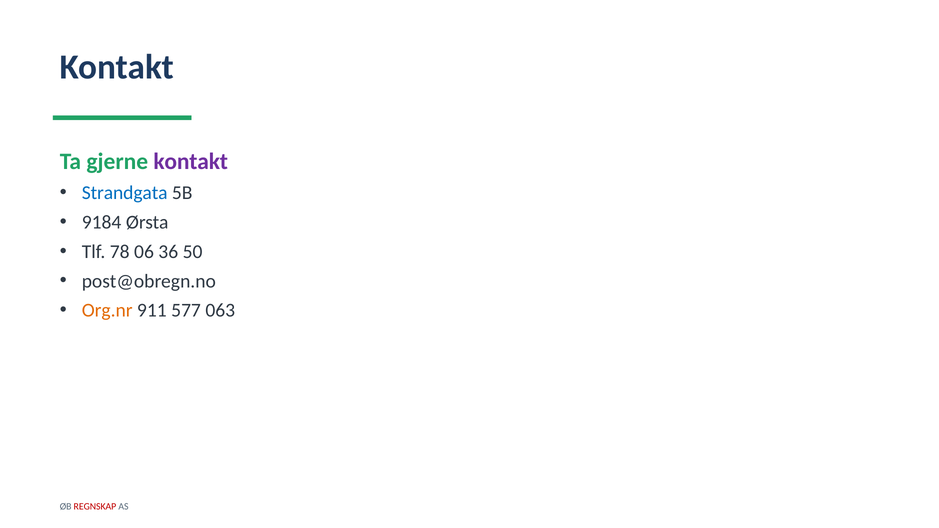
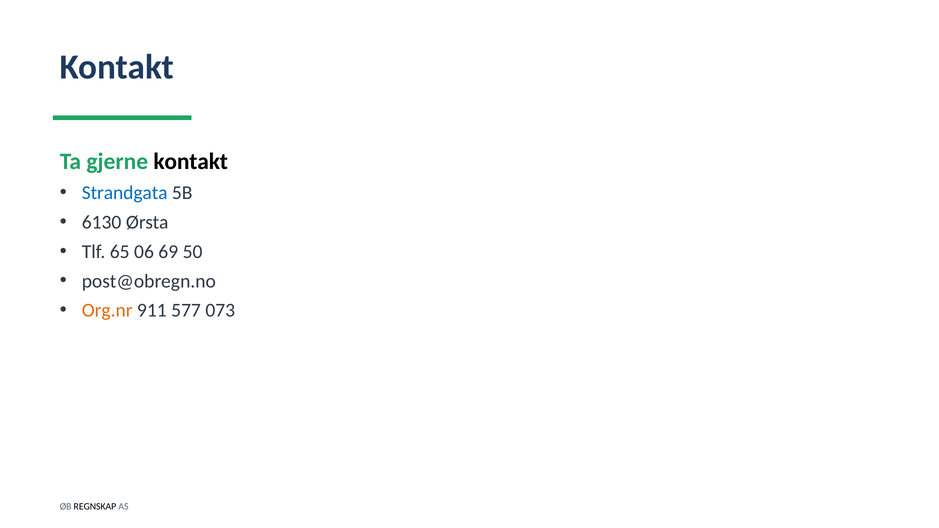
kontakt colour: purple -> black (191, 162)
9184: 9184 -> 6130 (102, 222)
78: 78 -> 65 (120, 252)
36: 36 -> 69 (168, 252)
063: 063 -> 073 (220, 311)
REGNSKAP colour: red -> black (95, 507)
